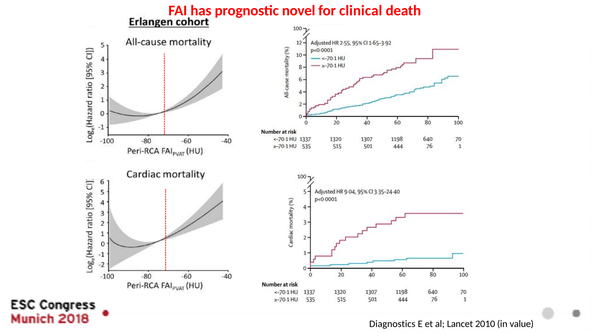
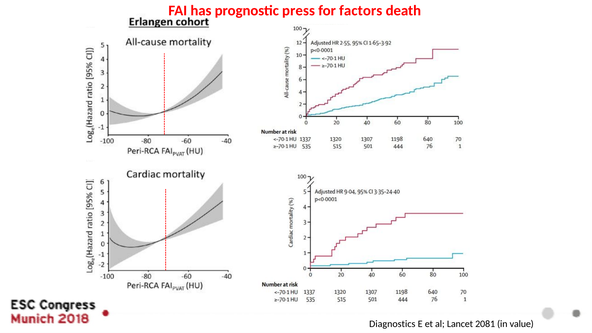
novel: novel -> press (299, 11)
clinical: clinical -> factors (361, 11)
2010: 2010 -> 2081 (485, 324)
